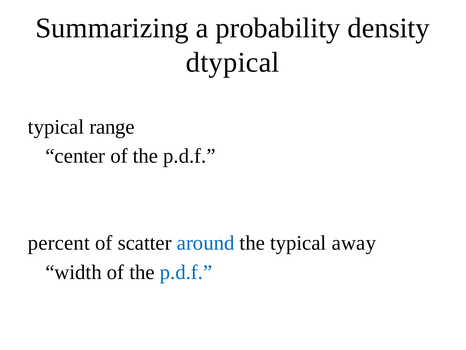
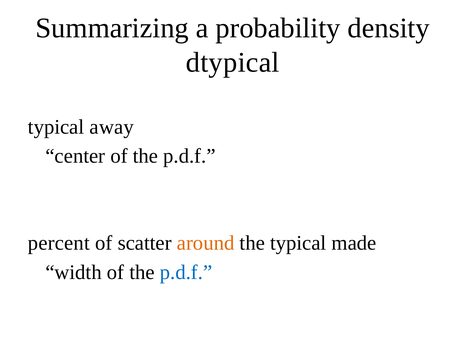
range: range -> away (112, 127)
around colour: blue -> orange (206, 243)
away: away -> made (354, 243)
